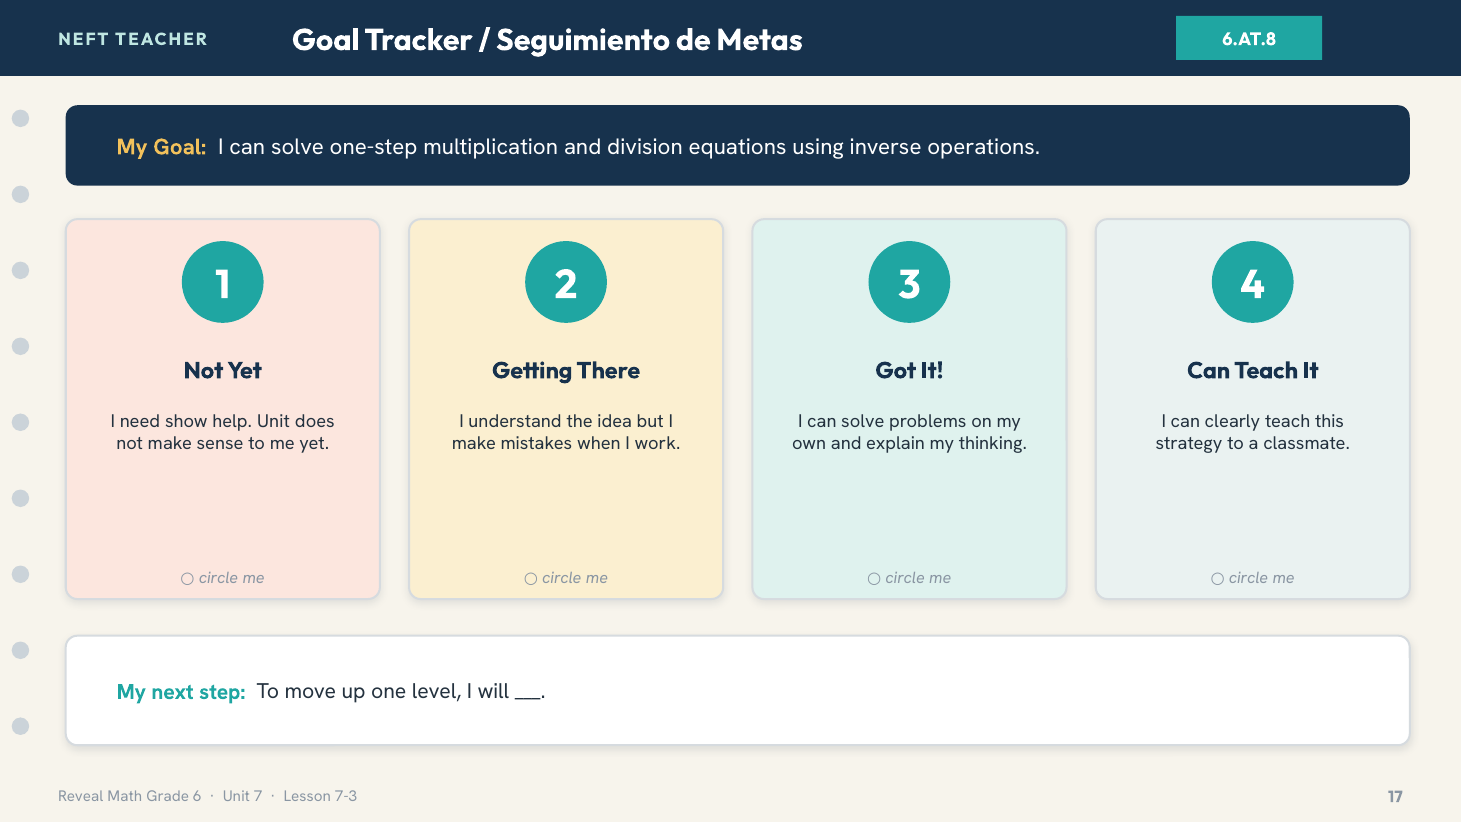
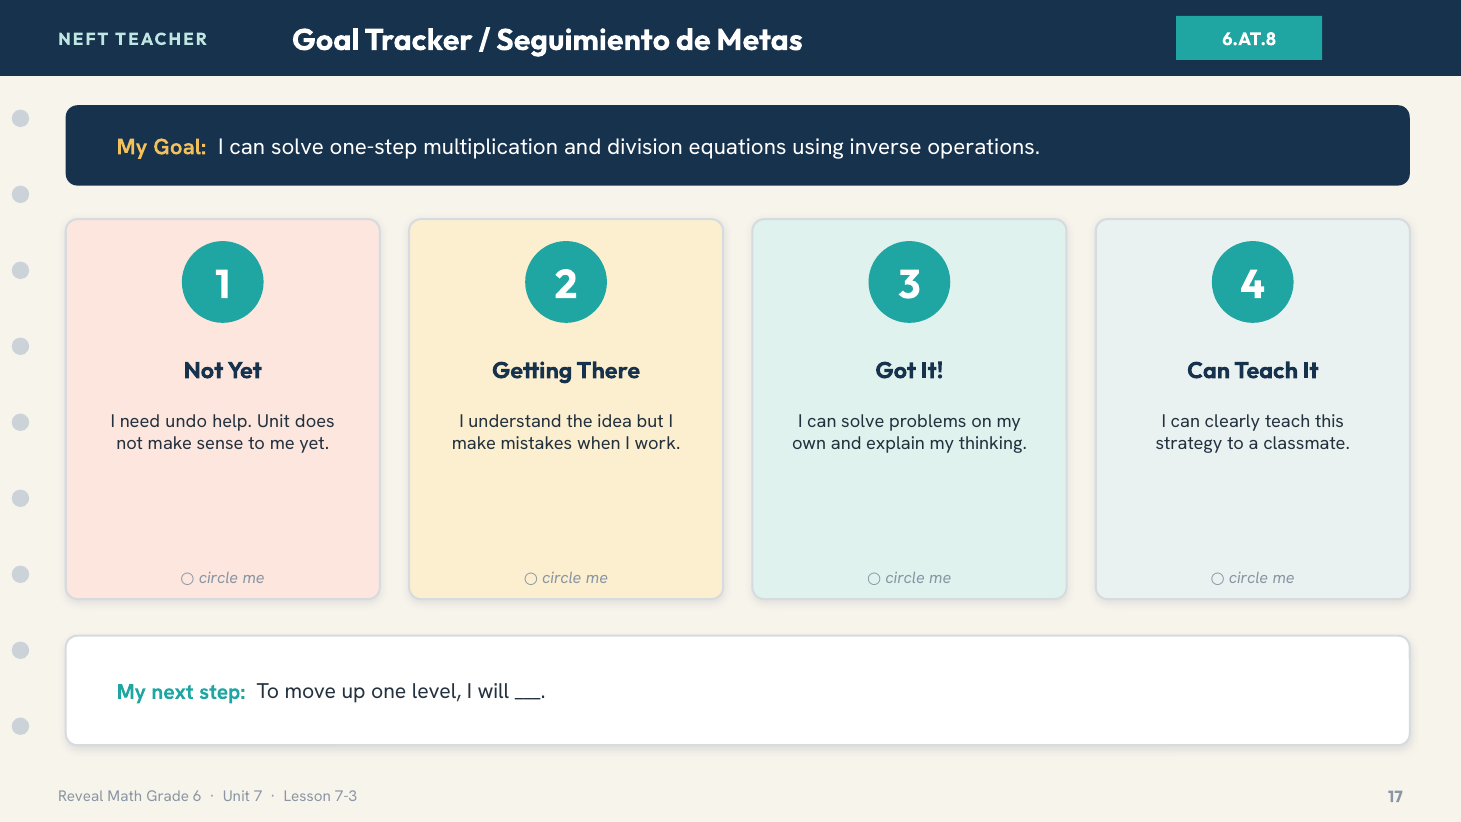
show: show -> undo (186, 421)
